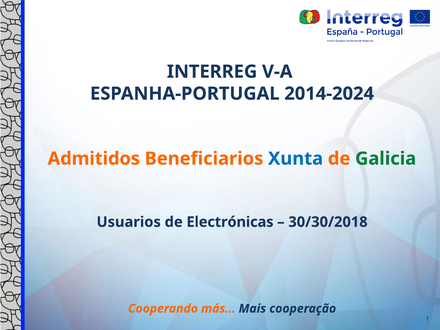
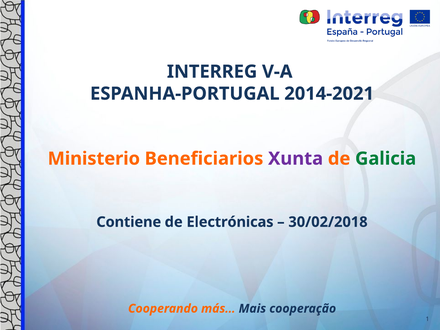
2014-2024: 2014-2024 -> 2014-2021 (329, 94)
Admitidos: Admitidos -> Ministerio (94, 159)
Xunta colour: blue -> purple (296, 159)
Usuarios: Usuarios -> Contiene (129, 222)
30/30/2018: 30/30/2018 -> 30/02/2018 (328, 222)
